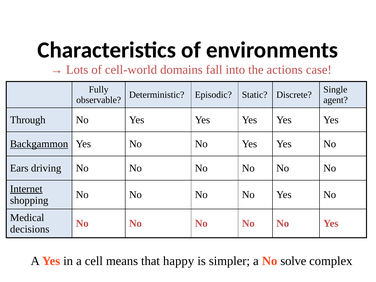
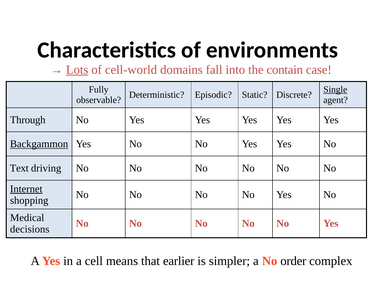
Lots underline: none -> present (77, 70)
actions: actions -> contain (285, 70)
Single underline: none -> present (335, 89)
Ears: Ears -> Text (19, 168)
happy: happy -> earlier (179, 261)
solve: solve -> order (293, 261)
